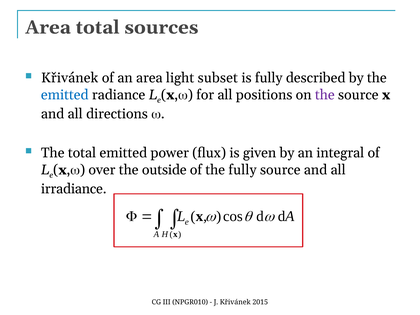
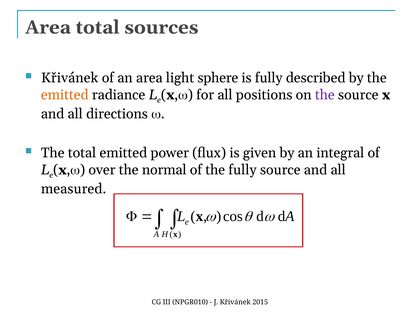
subset: subset -> sphere (218, 78)
emitted colour: blue -> orange (65, 95)
outside: outside -> normal (164, 170)
irradiance: irradiance -> measured (74, 189)
